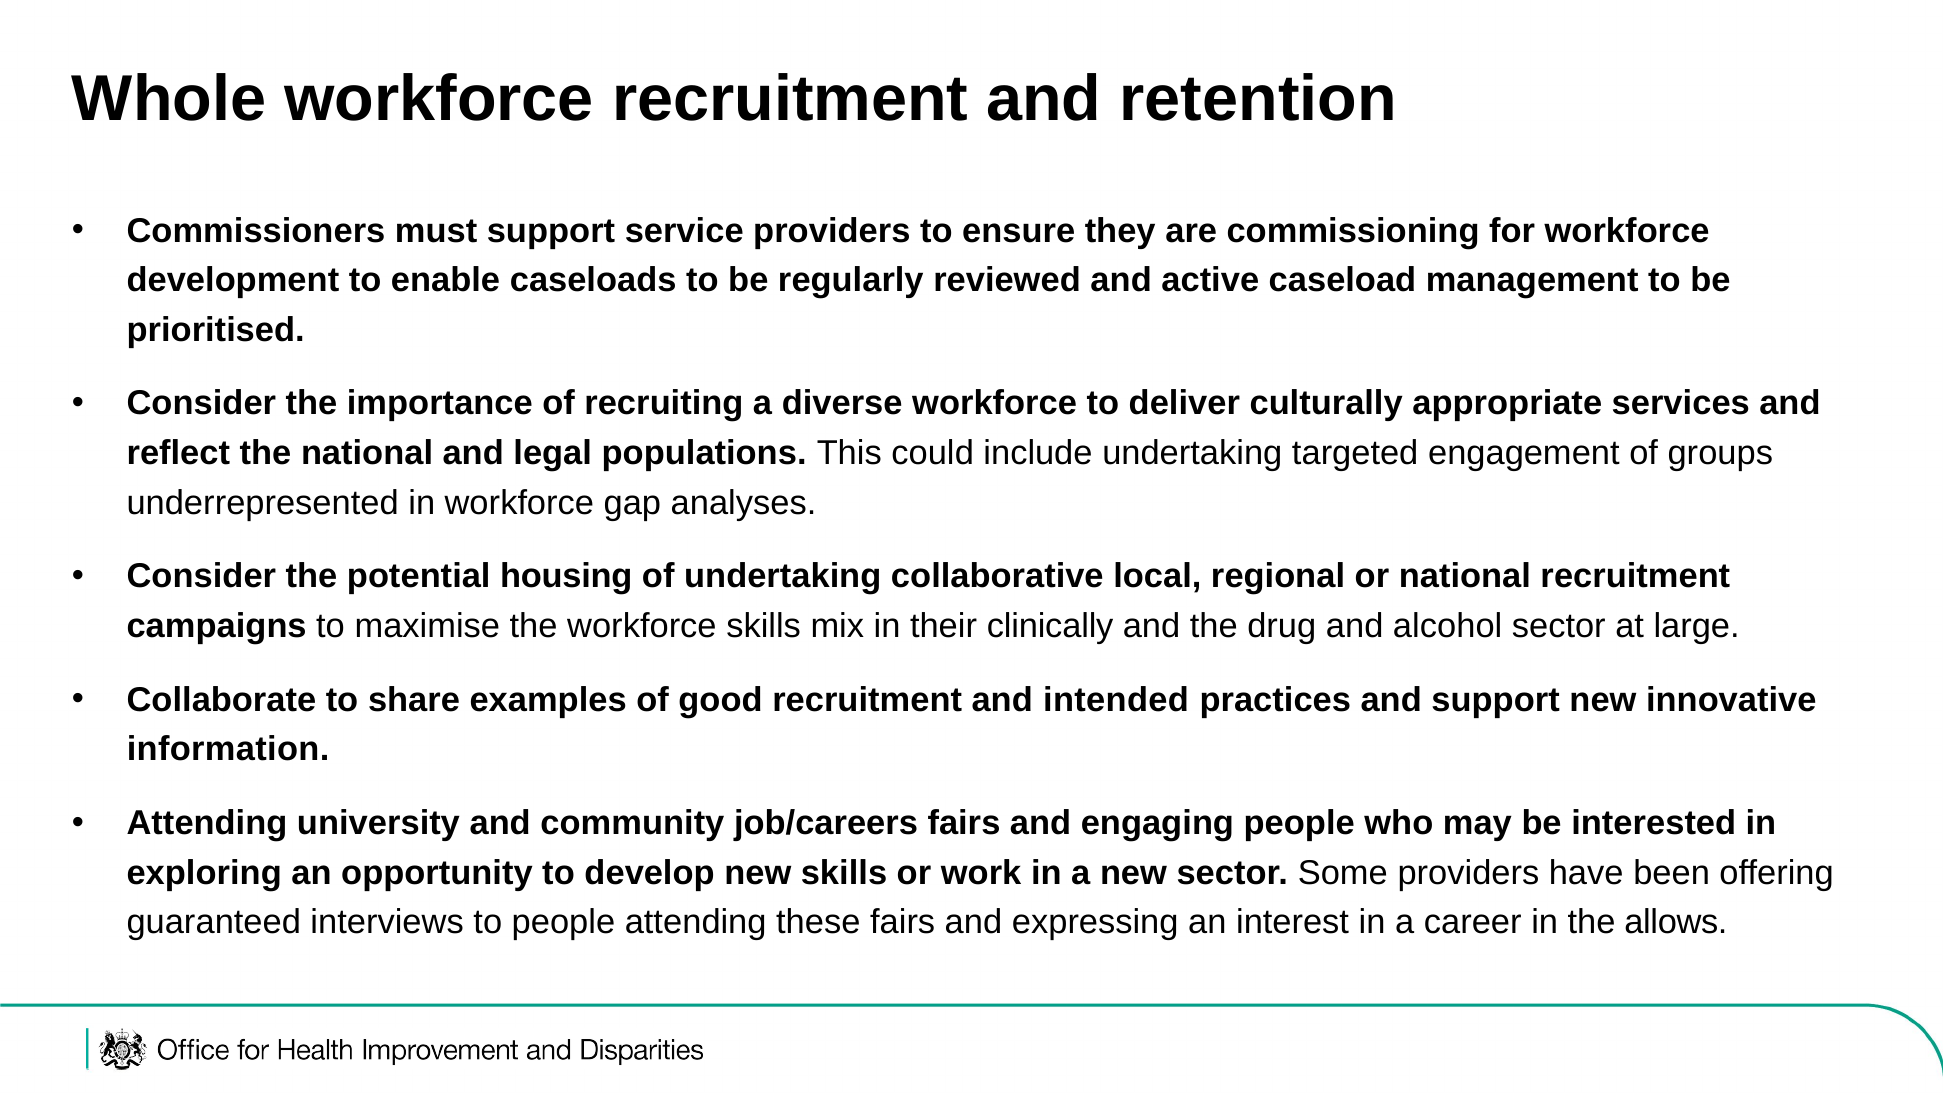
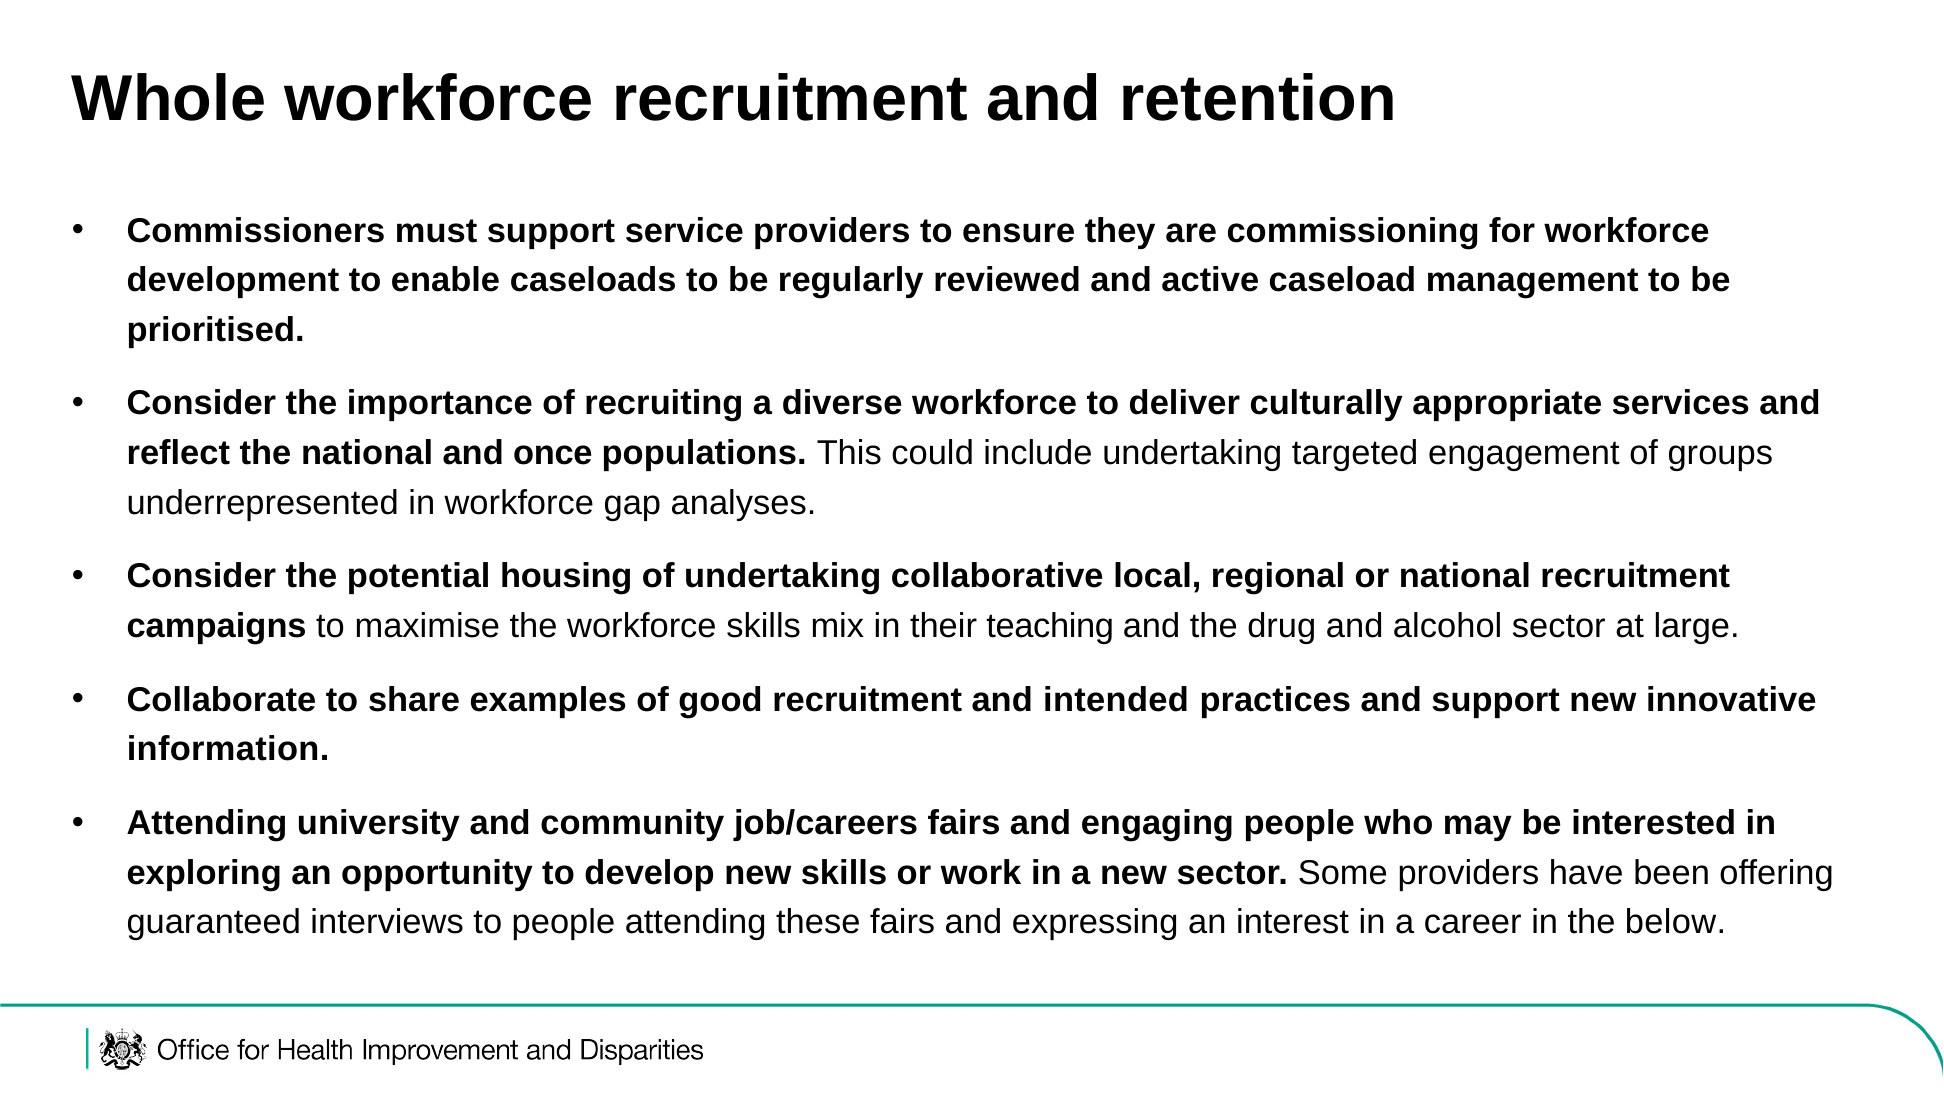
legal: legal -> once (553, 453)
clinically: clinically -> teaching (1050, 626)
allows: allows -> below (1676, 923)
